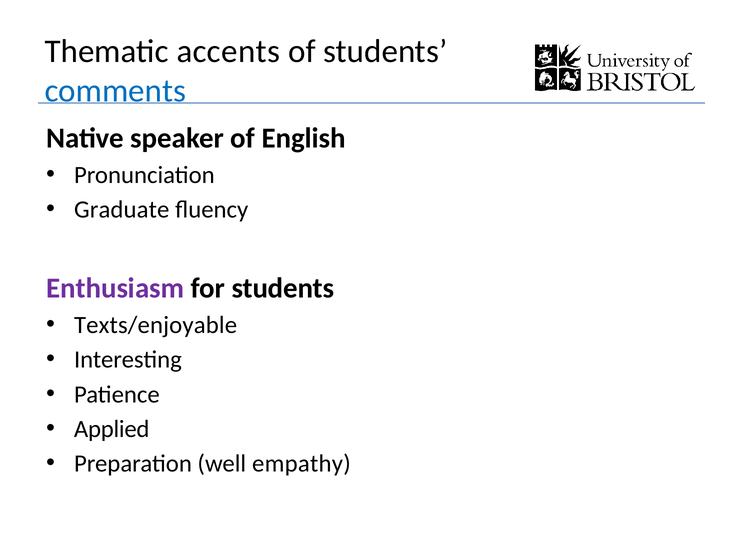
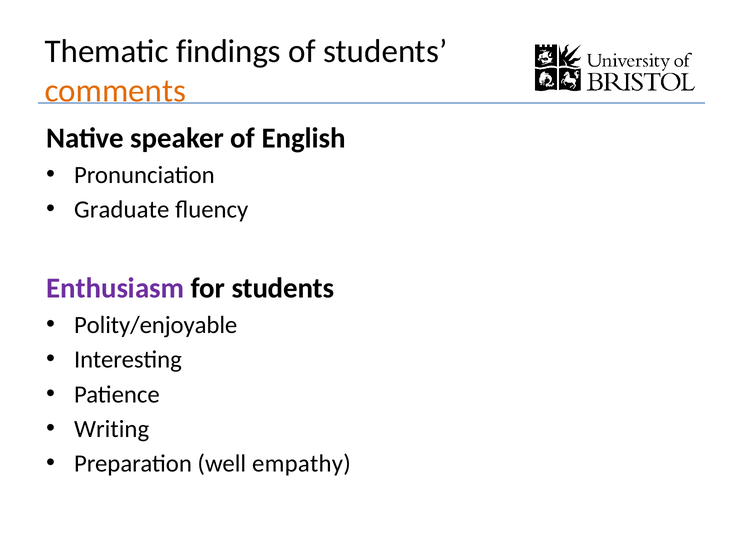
accents: accents -> findings (228, 51)
comments colour: blue -> orange (115, 91)
Texts/enjoyable: Texts/enjoyable -> Polity/enjoyable (156, 325)
Applied: Applied -> Writing (112, 429)
